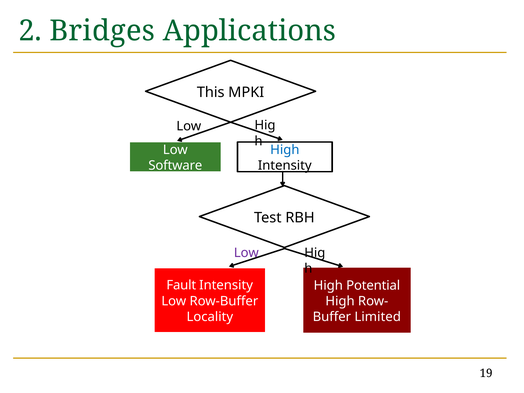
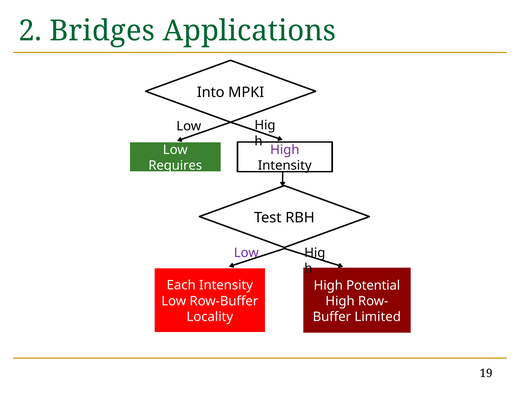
This: This -> Into (211, 92)
High colour: blue -> purple (285, 150)
Software: Software -> Requires (175, 166)
Fault: Fault -> Each (181, 285)
